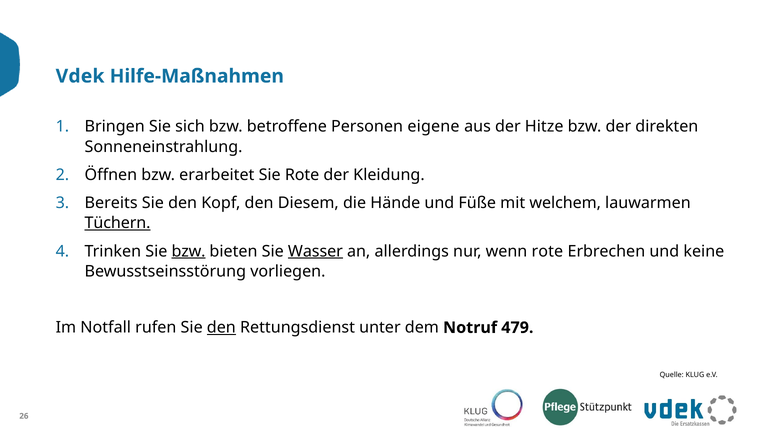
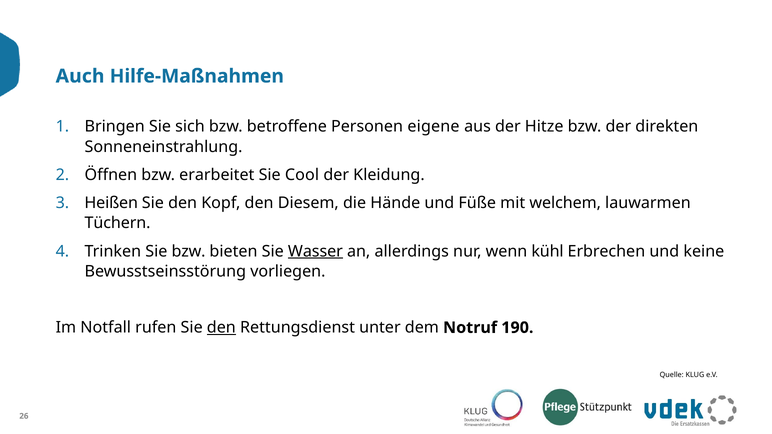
Vdek: Vdek -> Auch (80, 76)
Sie Rote: Rote -> Cool (302, 175)
Bereits: Bereits -> Heißen (111, 203)
Tüchern underline: present -> none (118, 223)
bzw underline: present -> none (189, 251)
wenn rote: rote -> kühl (548, 251)
479: 479 -> 190 (517, 328)
